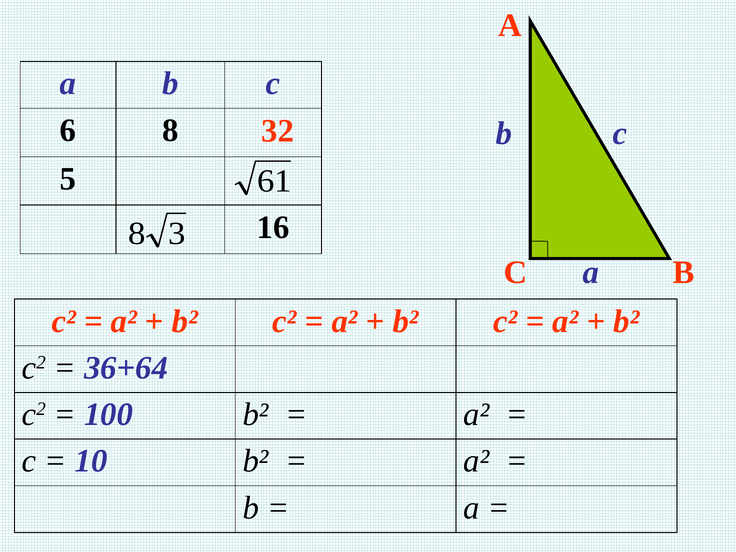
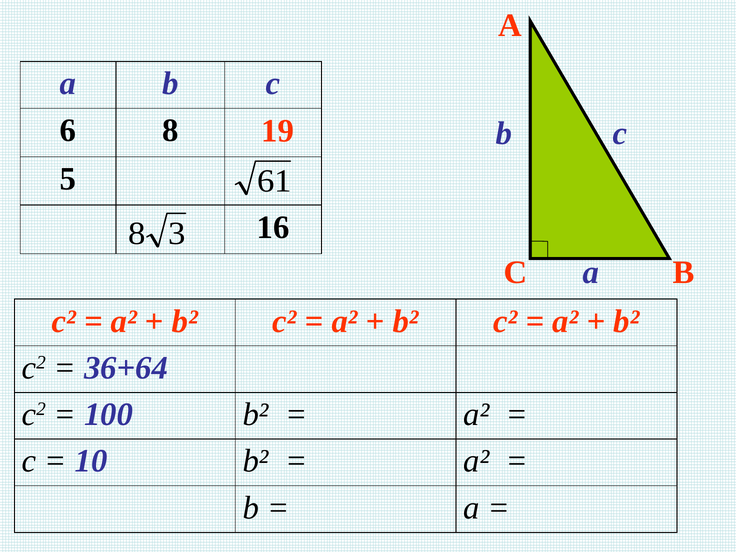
32: 32 -> 19 (278, 131)
